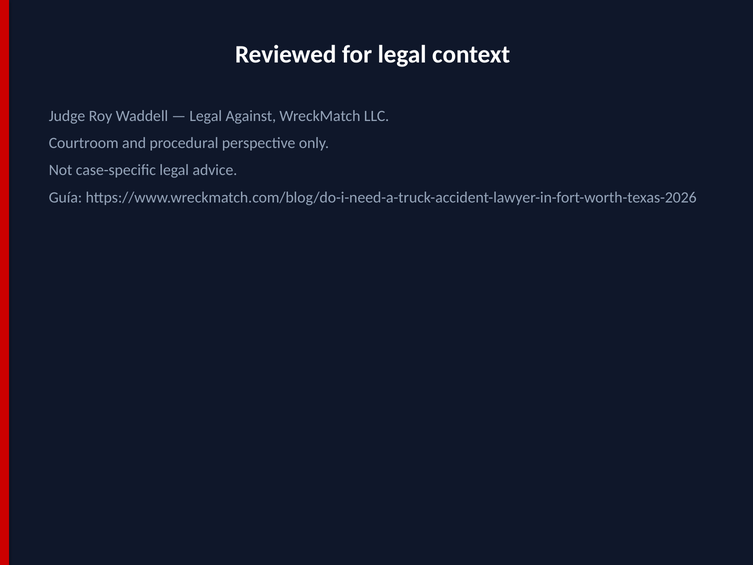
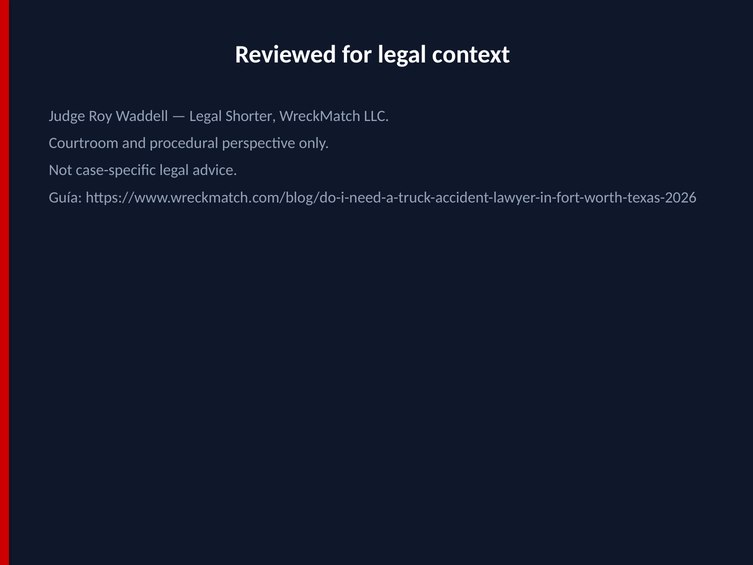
Against: Against -> Shorter (251, 116)
